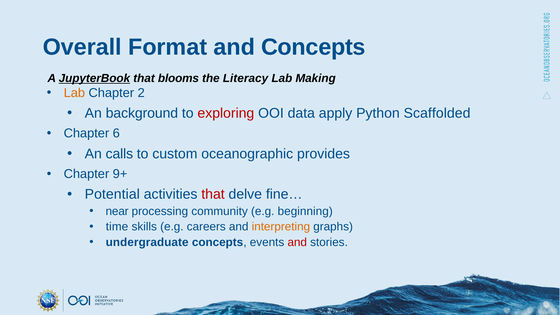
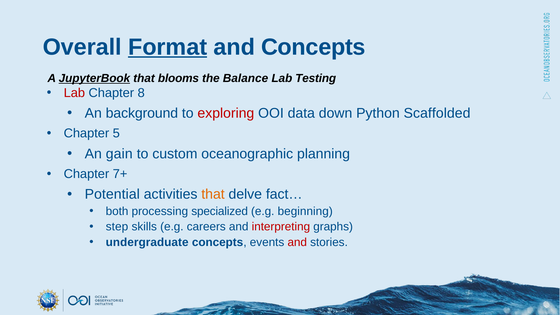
Format underline: none -> present (168, 47)
Literacy: Literacy -> Balance (246, 78)
Making: Making -> Testing (316, 78)
Lab colour: orange -> red (74, 93)
2: 2 -> 8 (141, 93)
apply: apply -> down (336, 113)
6: 6 -> 5 (116, 133)
calls: calls -> gain (119, 154)
provides: provides -> planning (324, 154)
9+: 9+ -> 7+ (120, 174)
that colour: red -> orange (213, 194)
fine…: fine… -> fact… (284, 194)
near: near -> both (117, 211)
community: community -> specialized (220, 211)
time: time -> step (117, 227)
interpreting colour: orange -> red (281, 227)
